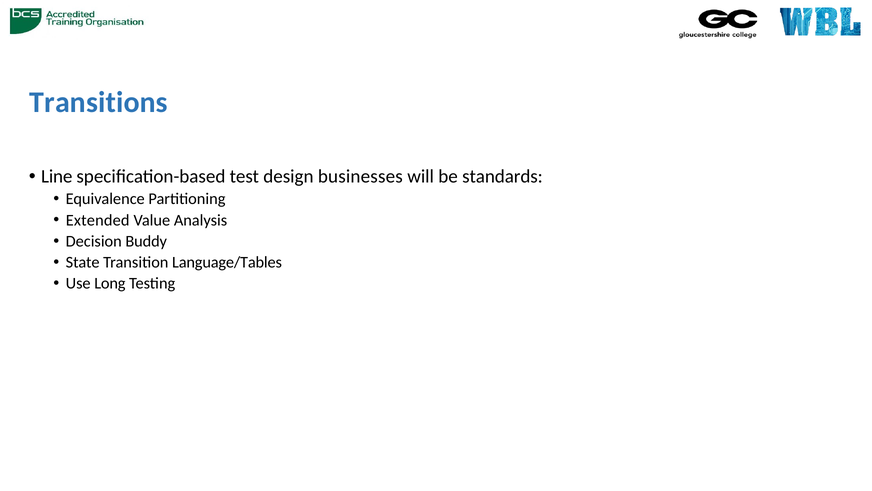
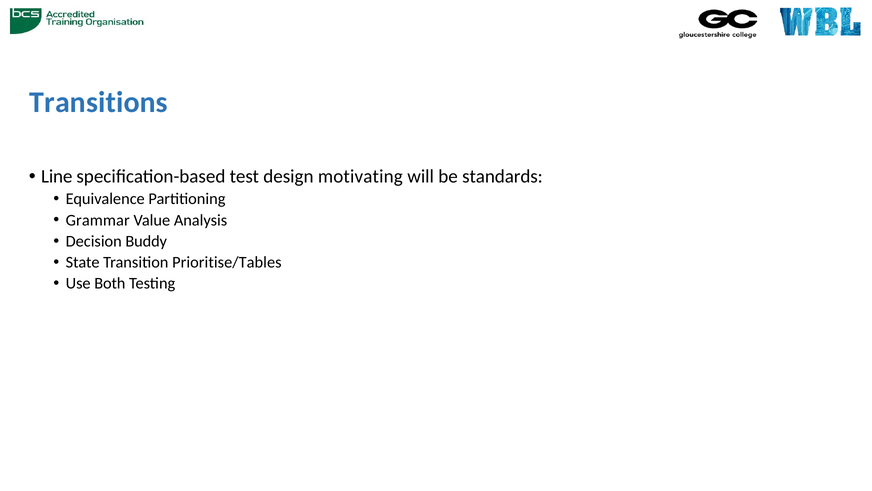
businesses: businesses -> motivating (360, 176)
Extended: Extended -> Grammar (98, 220)
Language/Tables: Language/Tables -> Prioritise/Tables (227, 262)
Long: Long -> Both (110, 283)
